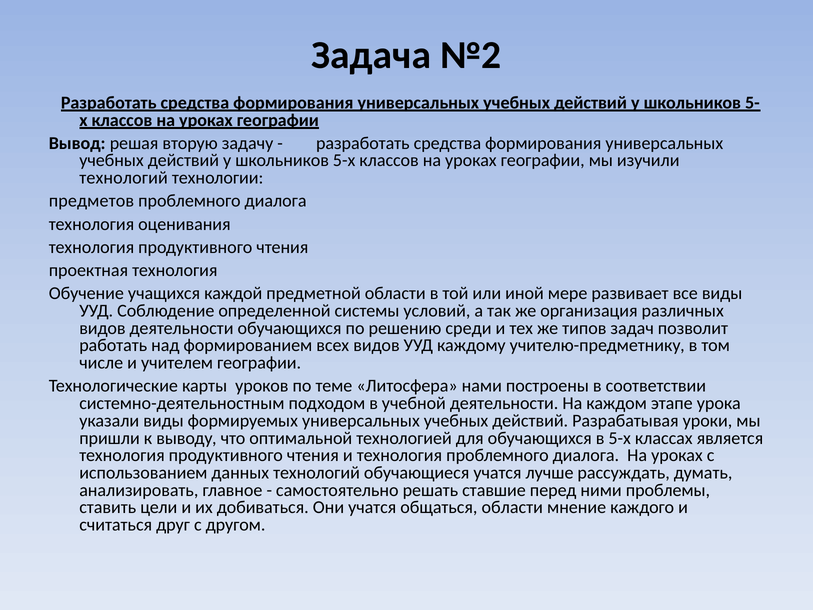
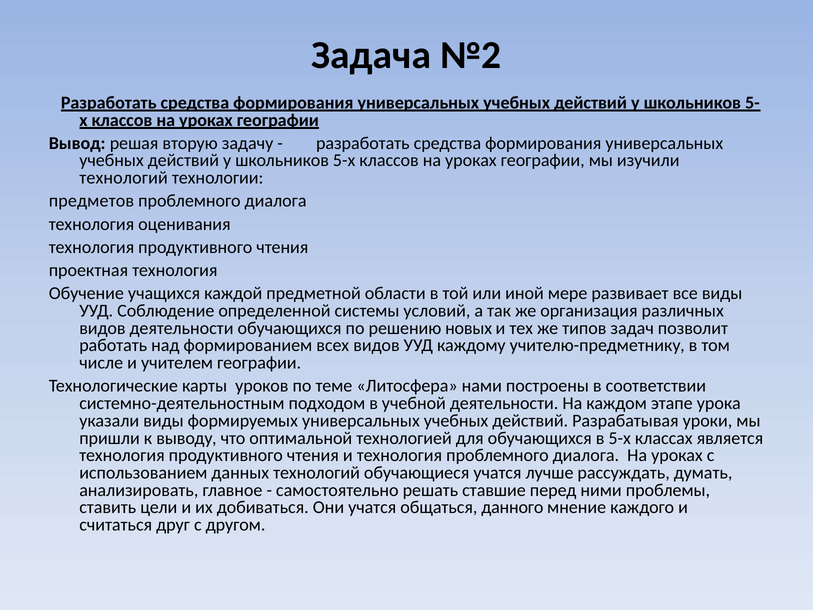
среди: среди -> новых (469, 328)
общаться области: области -> данного (512, 507)
